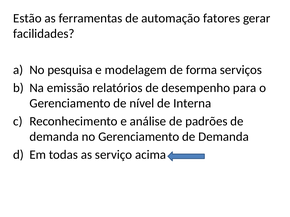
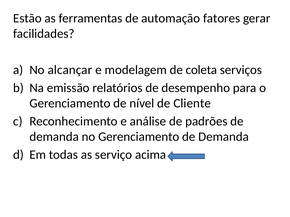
pesquisa: pesquisa -> alcançar (70, 70)
forma: forma -> coleta (201, 70)
Interna: Interna -> Cliente (192, 103)
